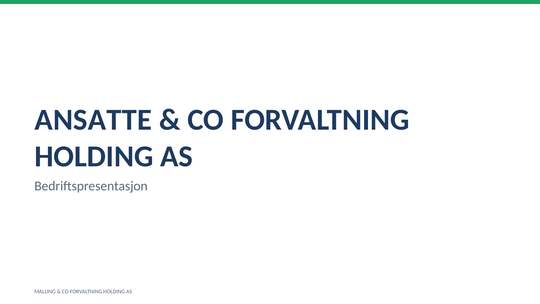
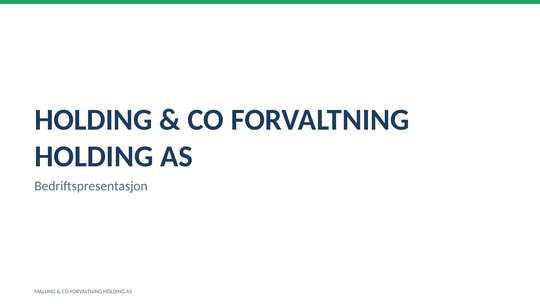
ANSATTE: ANSATTE -> HOLDING (93, 120)
